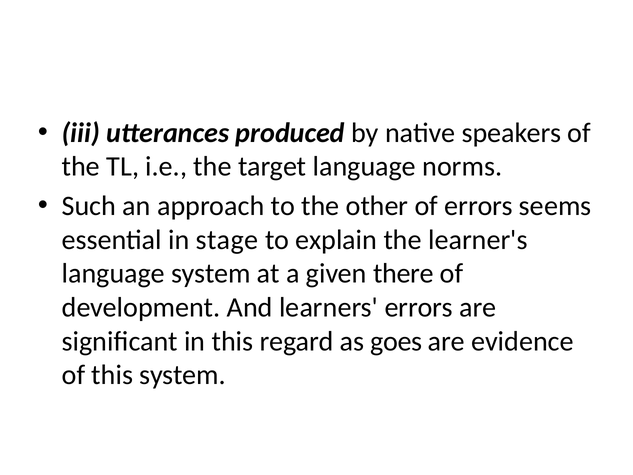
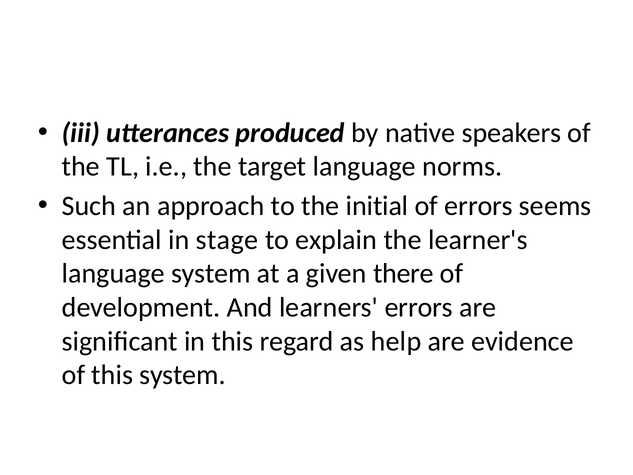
other: other -> initial (377, 206)
goes: goes -> help (396, 341)
